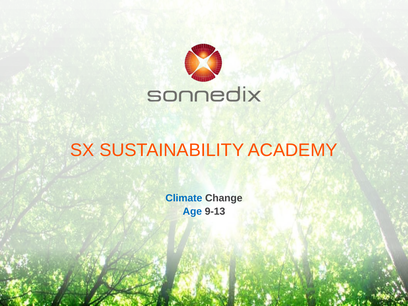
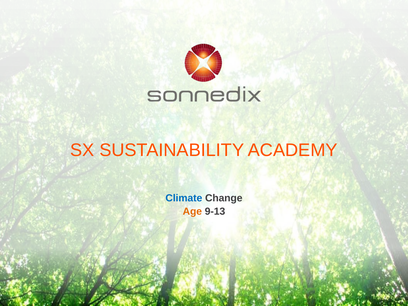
Age colour: blue -> orange (192, 211)
